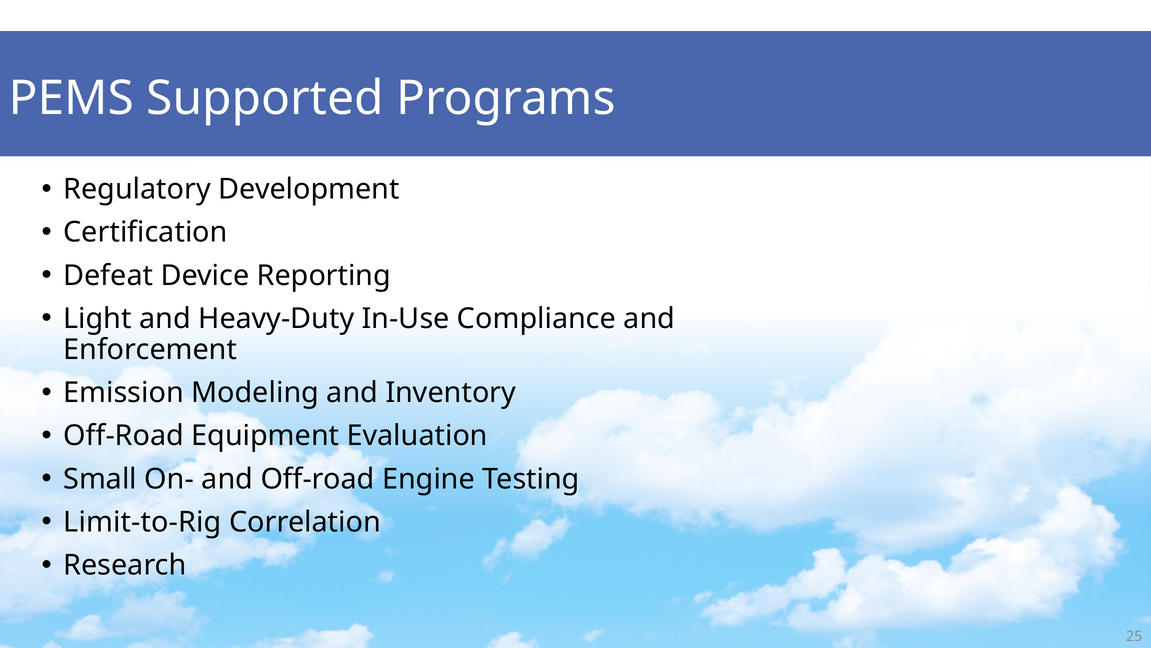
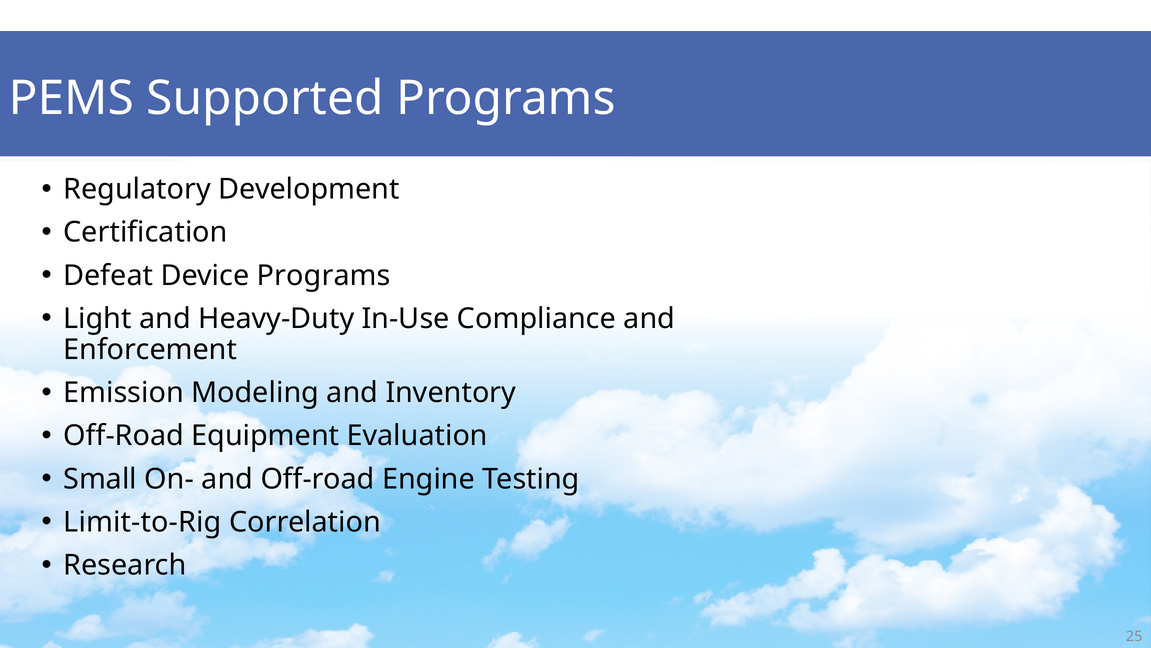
Device Reporting: Reporting -> Programs (324, 275)
